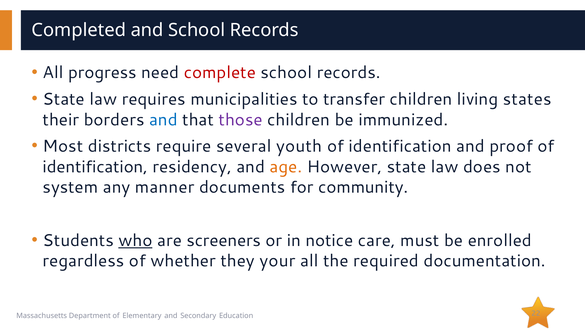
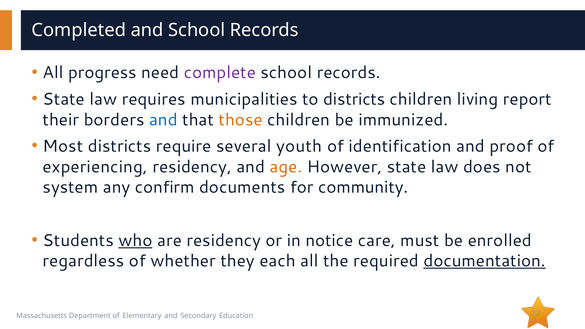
complete colour: red -> purple (220, 73)
to transfer: transfer -> districts (354, 99)
states: states -> report (527, 99)
those colour: purple -> orange (241, 120)
identification: identification -> experiencing (95, 167)
manner: manner -> confirm (165, 187)
are screeners: screeners -> residency (224, 240)
your: your -> each (278, 261)
documentation underline: none -> present (485, 261)
